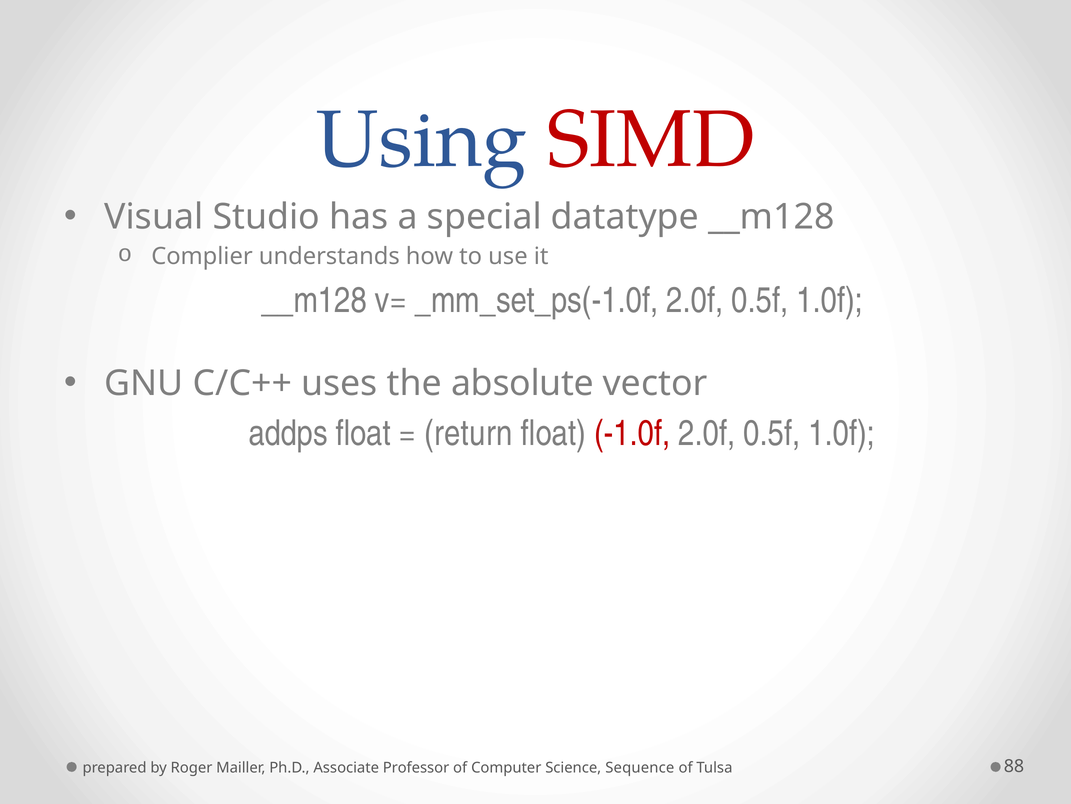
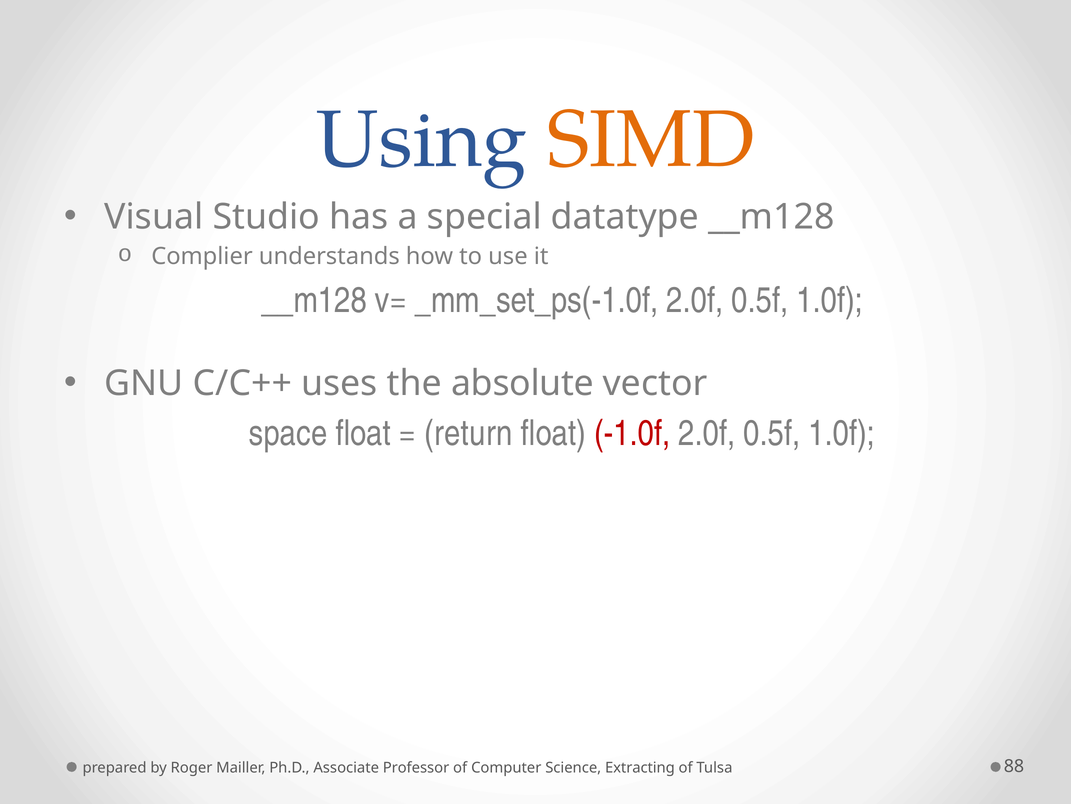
SIMD colour: red -> orange (651, 139)
addps: addps -> space (288, 433)
Sequence: Sequence -> Extracting (640, 767)
